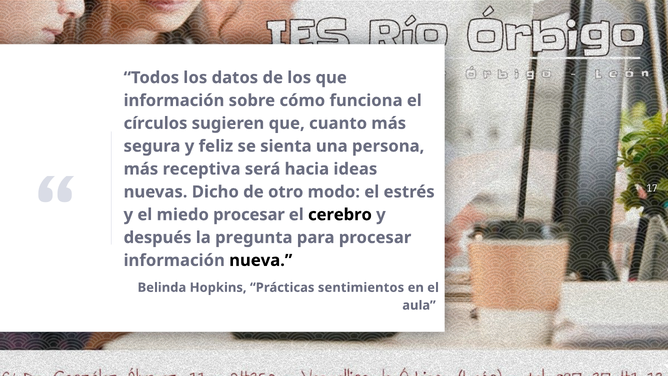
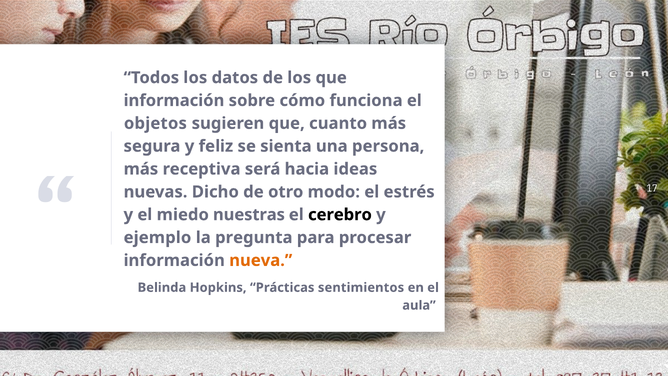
círculos: círculos -> objetos (155, 123)
miedo procesar: procesar -> nuestras (249, 215)
después: después -> ejemplo (157, 237)
nueva colour: black -> orange (261, 260)
